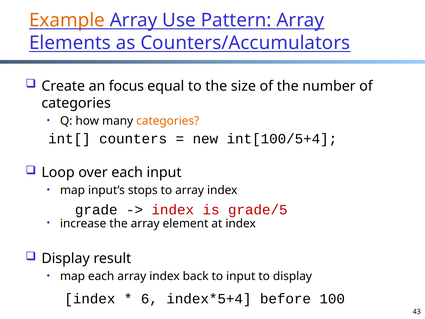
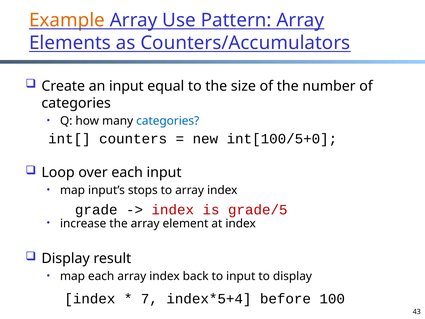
an focus: focus -> input (126, 86)
categories colour: orange -> blue (168, 121)
int[100/5+4: int[100/5+4 -> int[100/5+0 (282, 139)
6: 6 -> 7 (149, 298)
